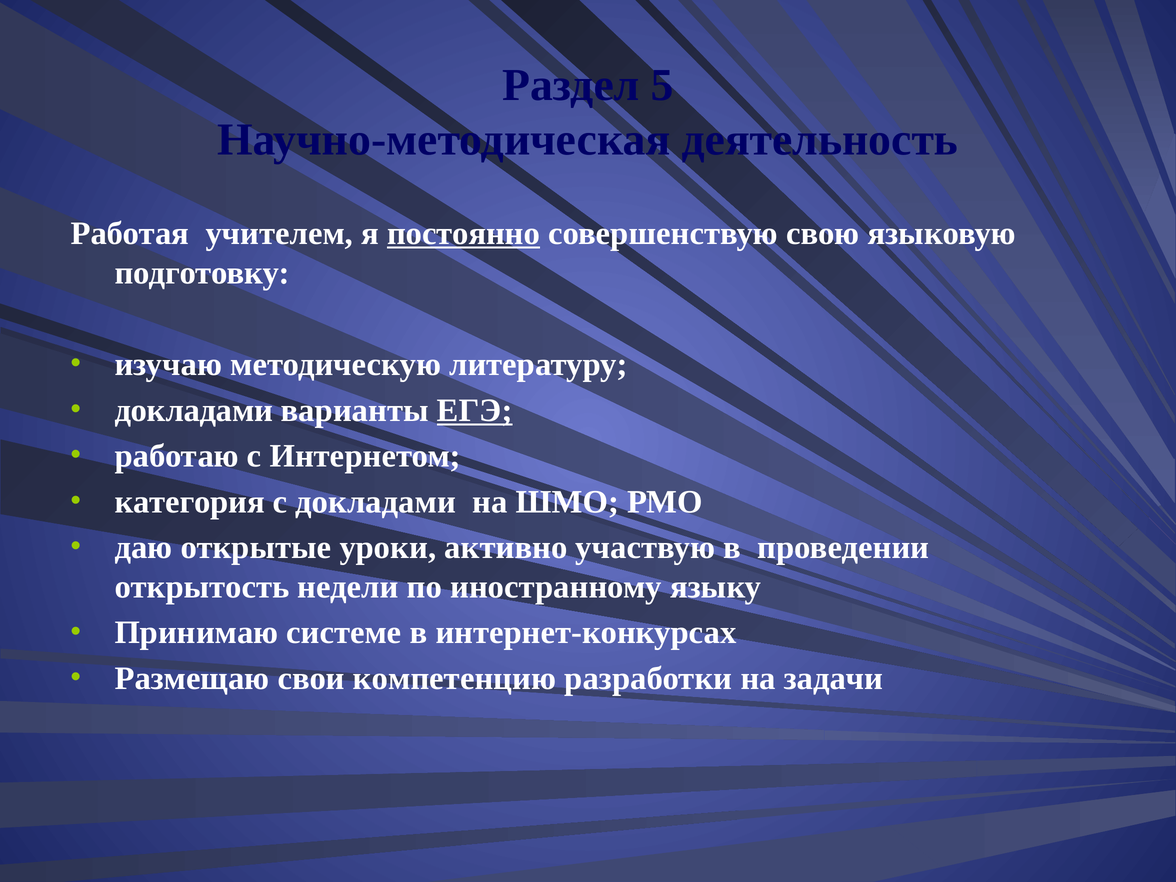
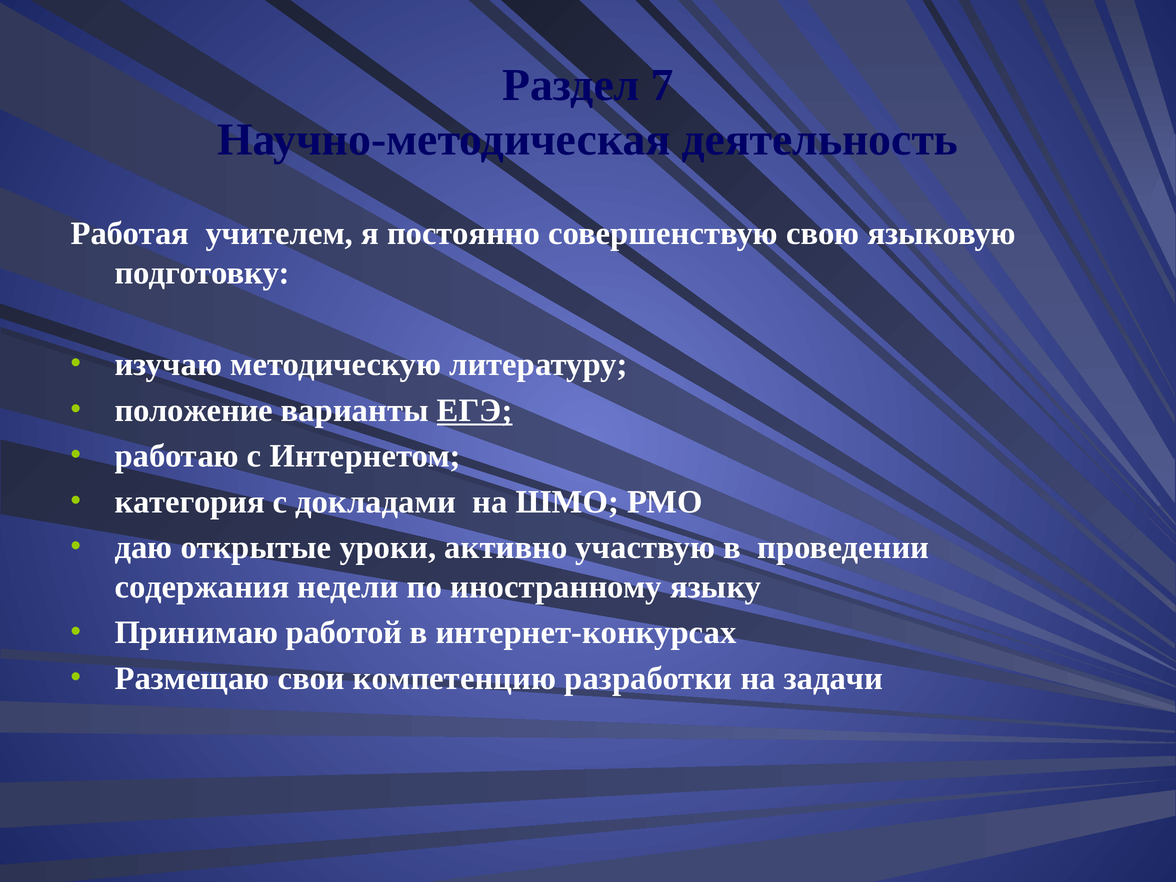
5: 5 -> 7 (662, 85)
постоянно underline: present -> none (464, 234)
докладами: докладами -> положение (194, 410)
открытость: открытость -> содержания (202, 587)
системе: системе -> работой (344, 633)
